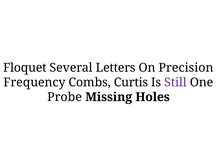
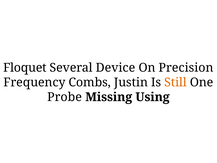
Letters: Letters -> Device (115, 68)
Curtis: Curtis -> Justin (131, 82)
Still colour: purple -> orange (176, 82)
Holes: Holes -> Using (153, 97)
